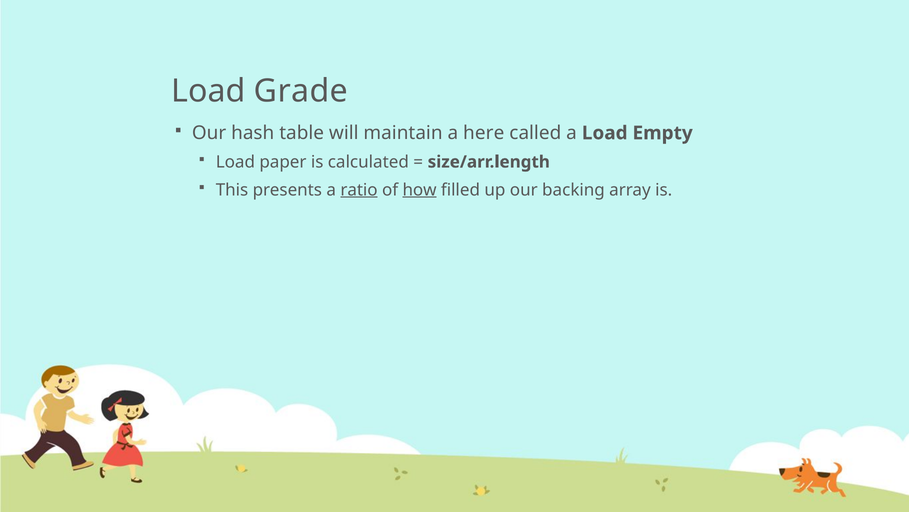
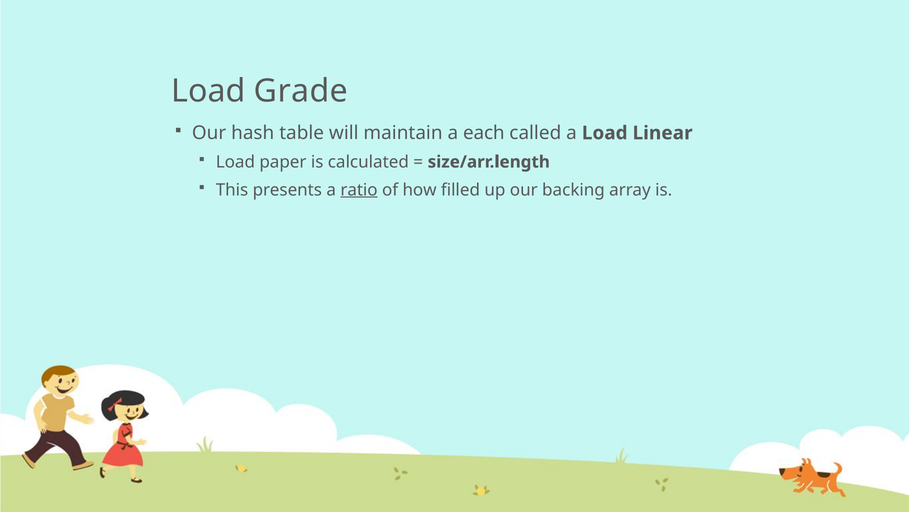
here: here -> each (484, 133)
Empty: Empty -> Linear (663, 133)
how underline: present -> none (420, 190)
